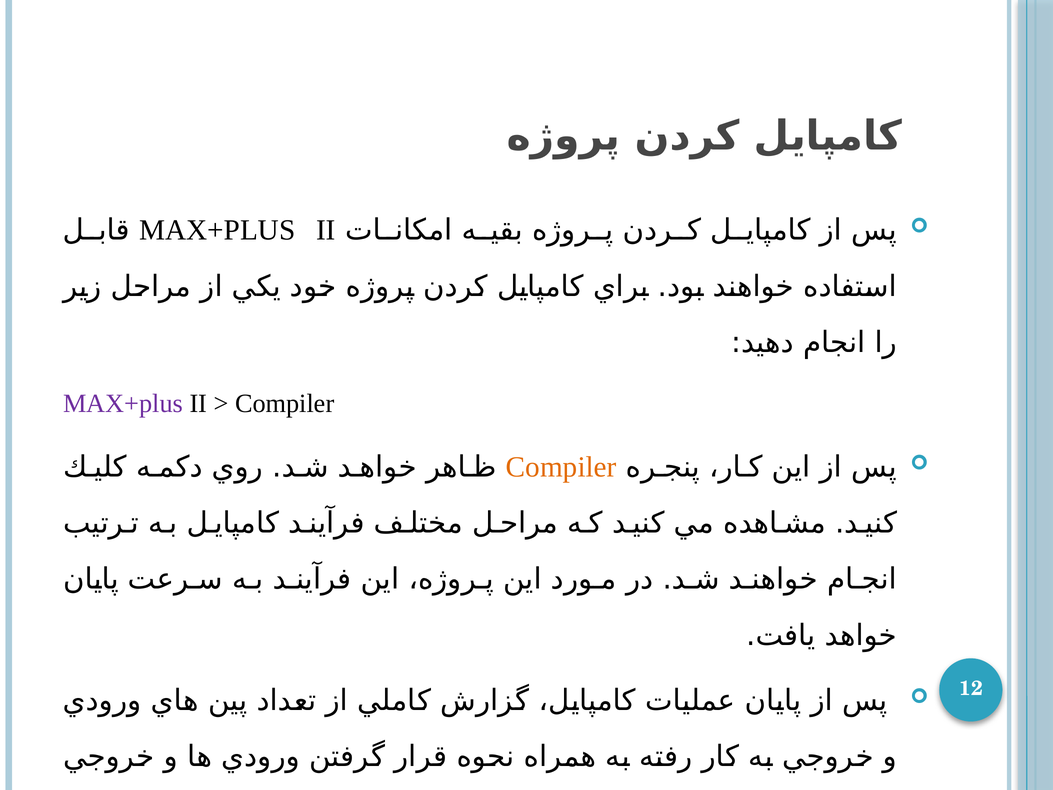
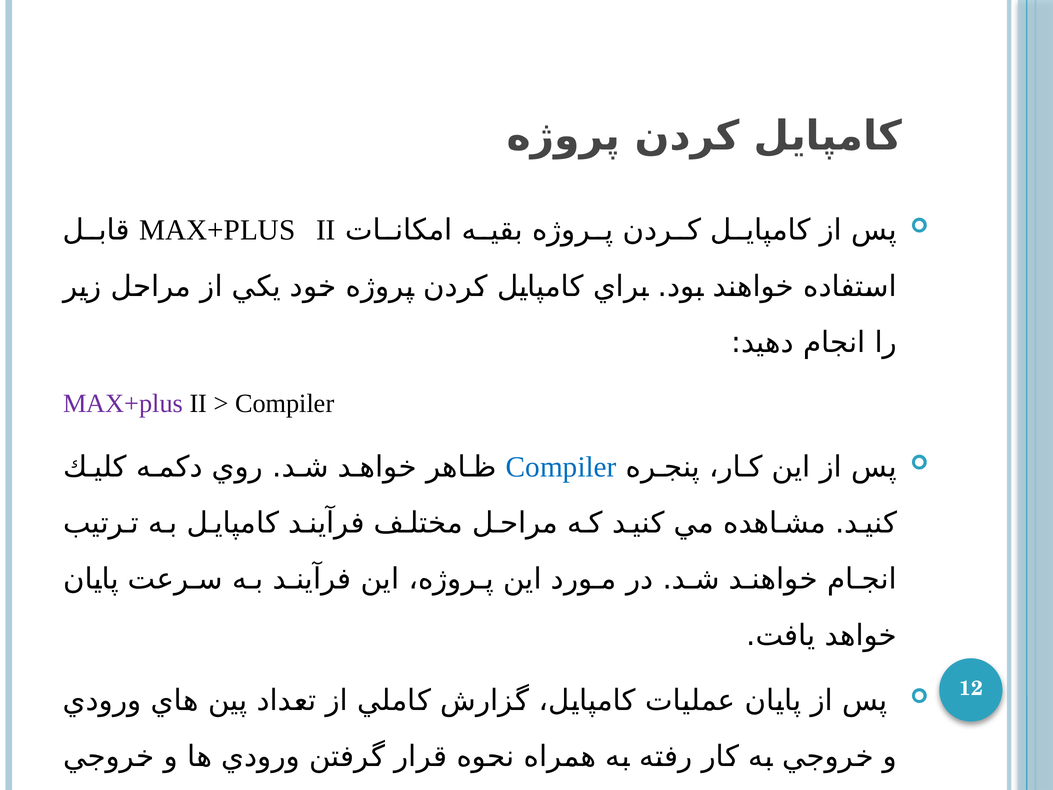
Compiler colour: orange -> blue (561, 467)
